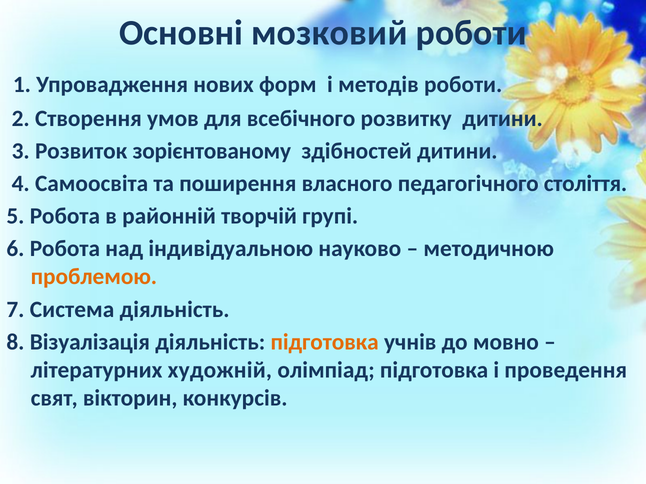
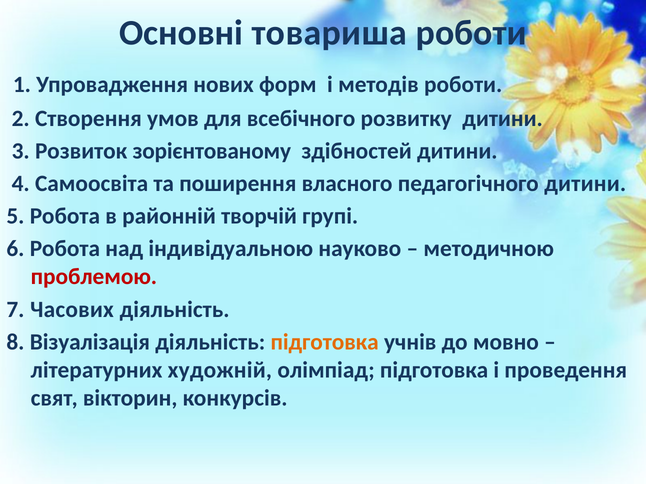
мозковий: мозковий -> товариша (329, 33)
педагогічного століття: століття -> дитини (585, 184)
проблемою colour: orange -> red (94, 277)
Система: Система -> Часових (72, 310)
